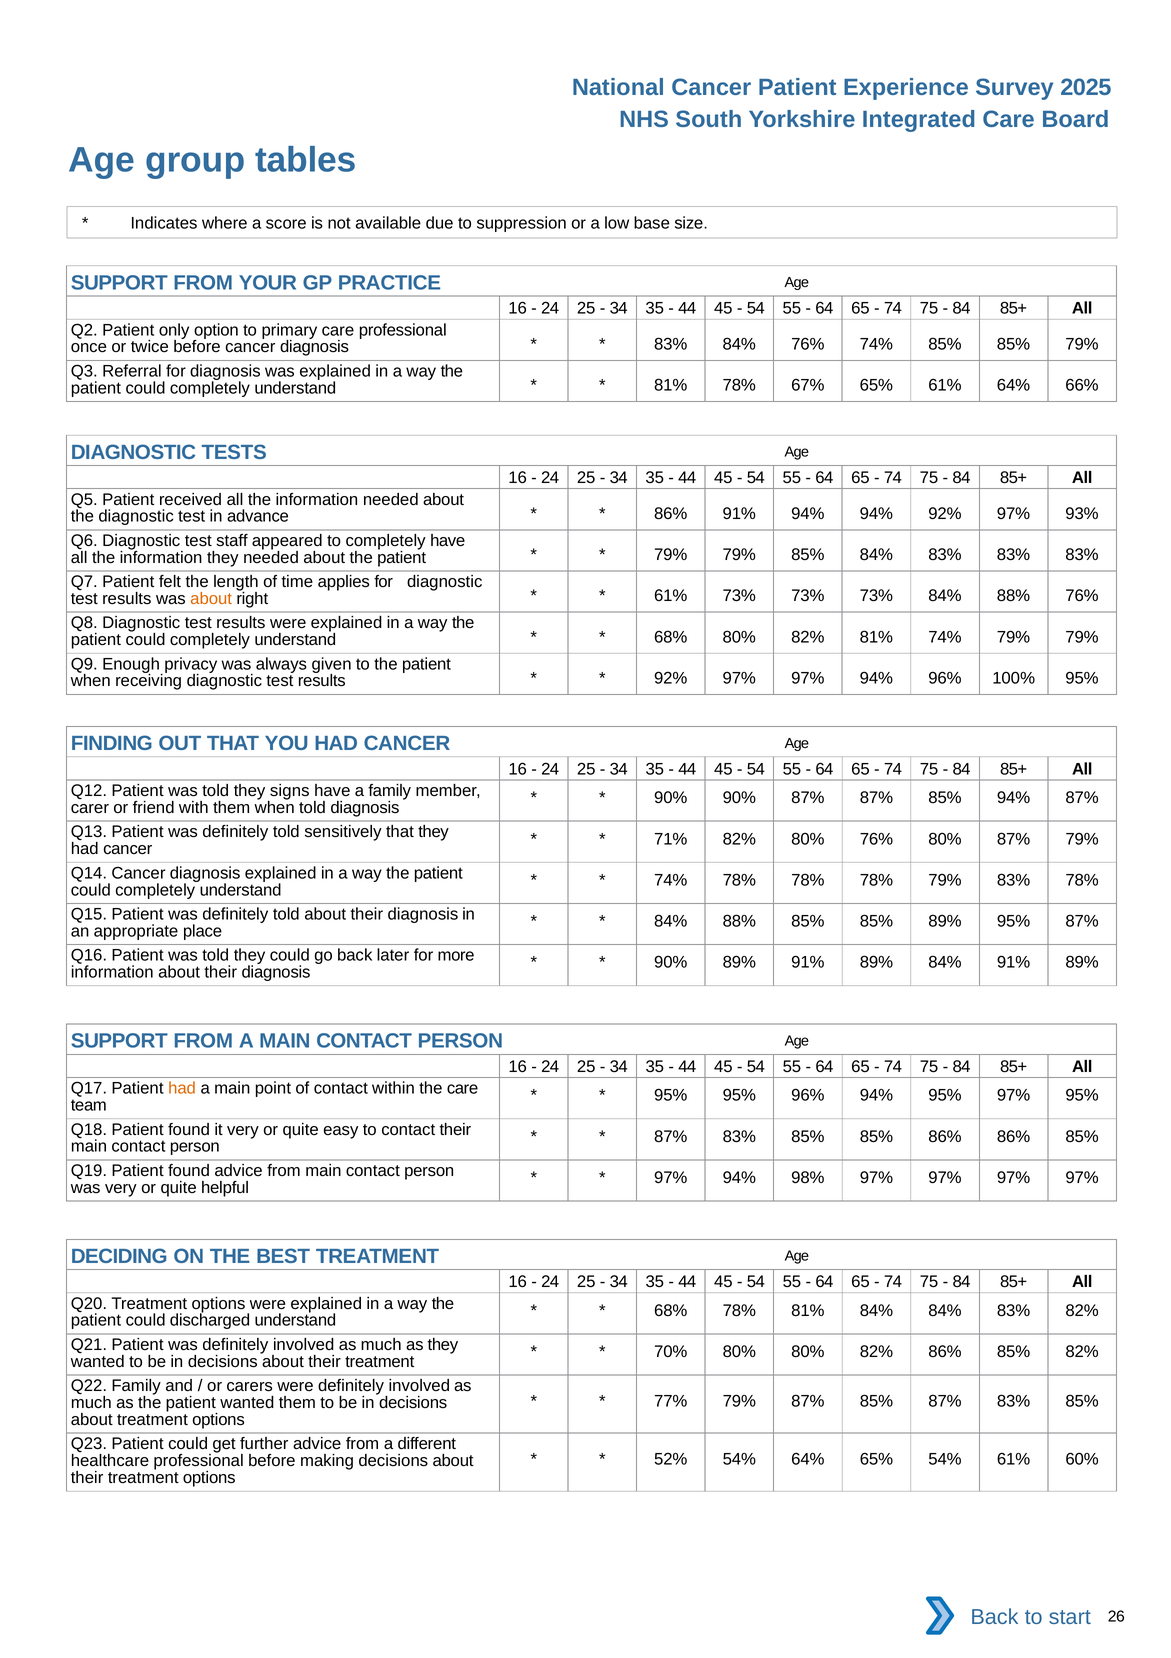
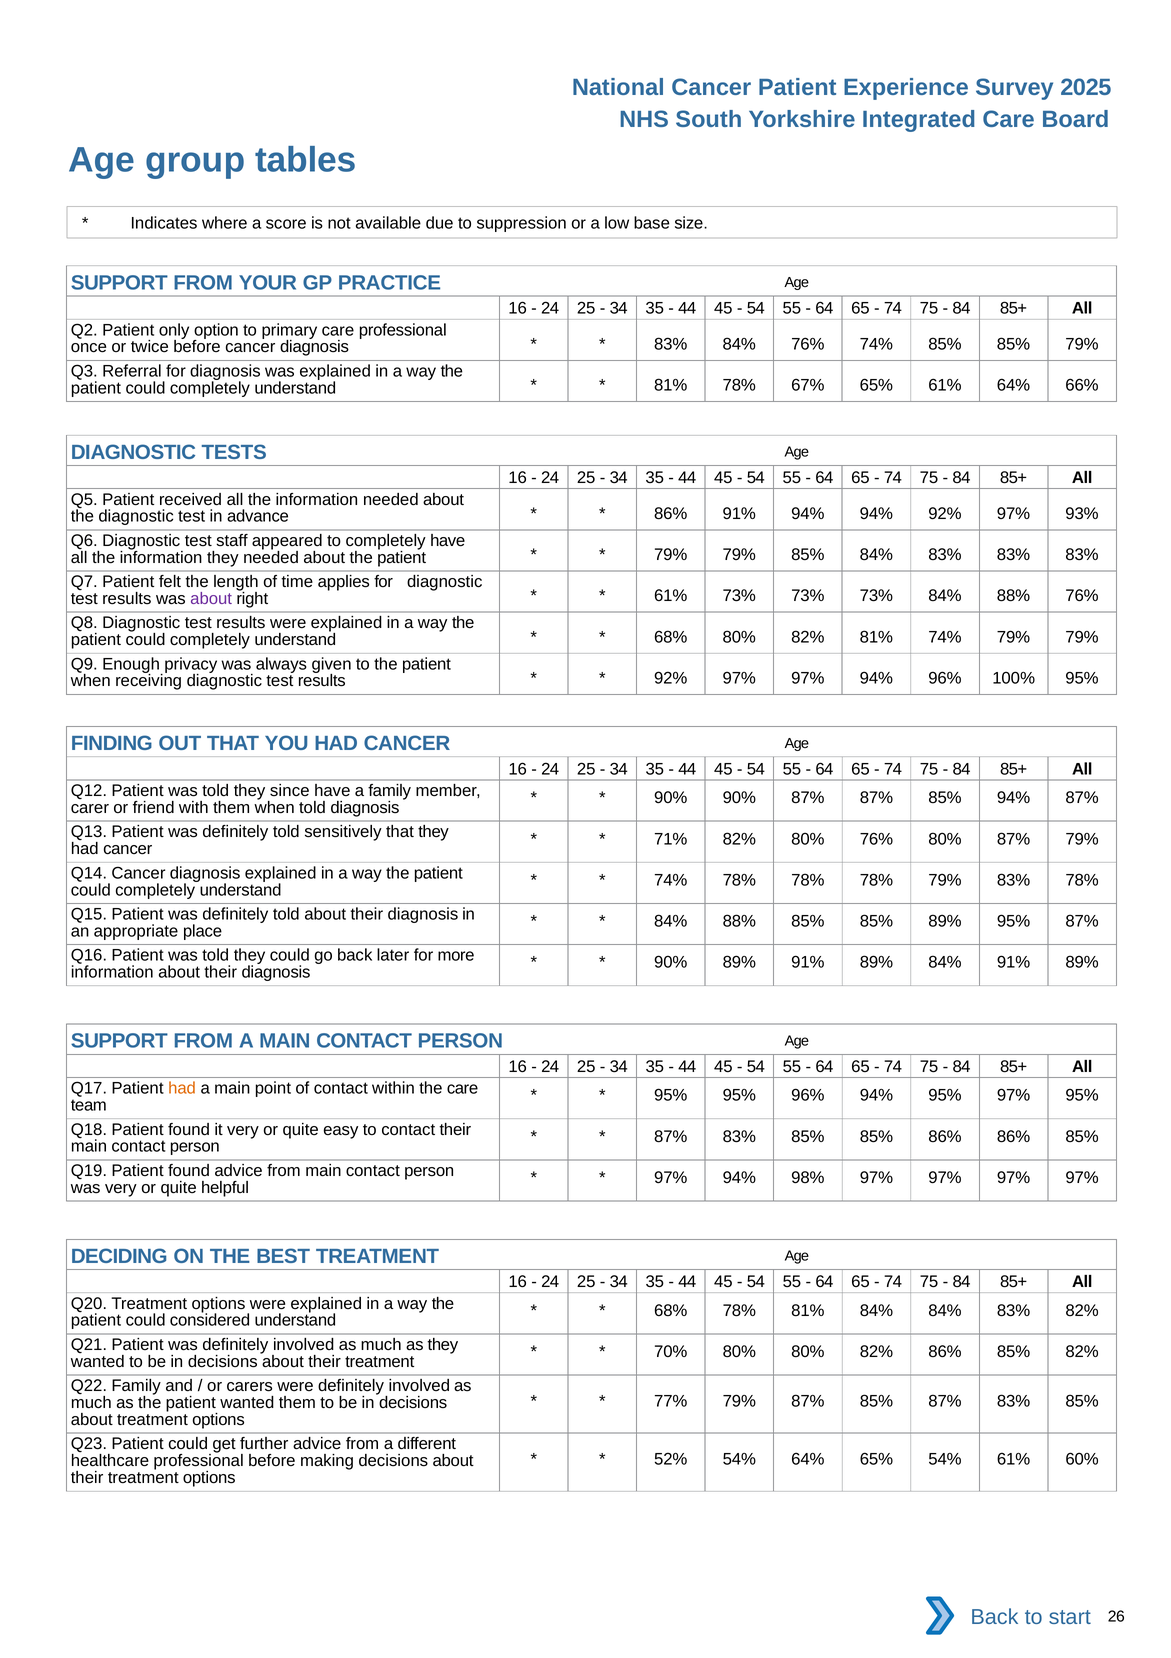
about colour: orange -> purple (211, 598)
signs: signs -> since (290, 790)
discharged: discharged -> considered (210, 1320)
